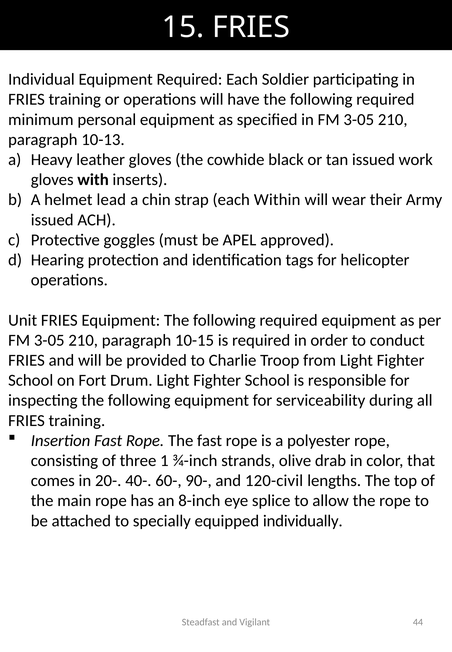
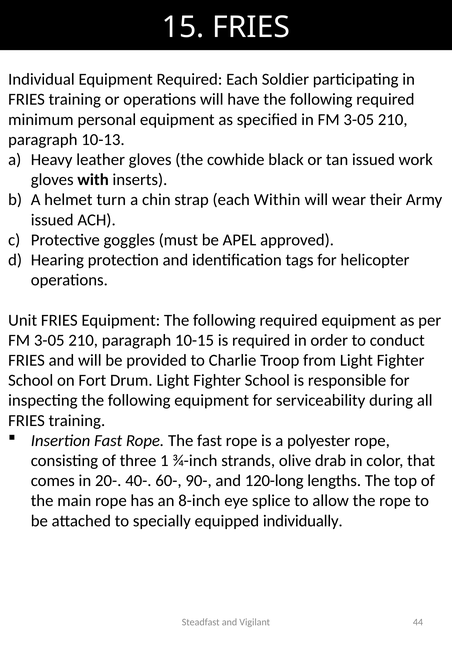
lead: lead -> turn (111, 200)
120-civil: 120-civil -> 120-long (274, 481)
